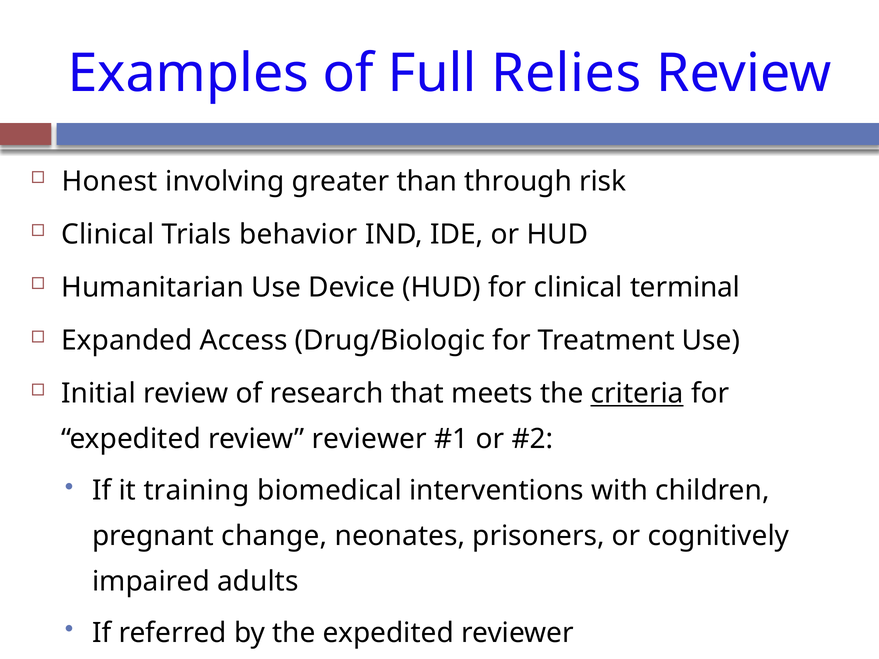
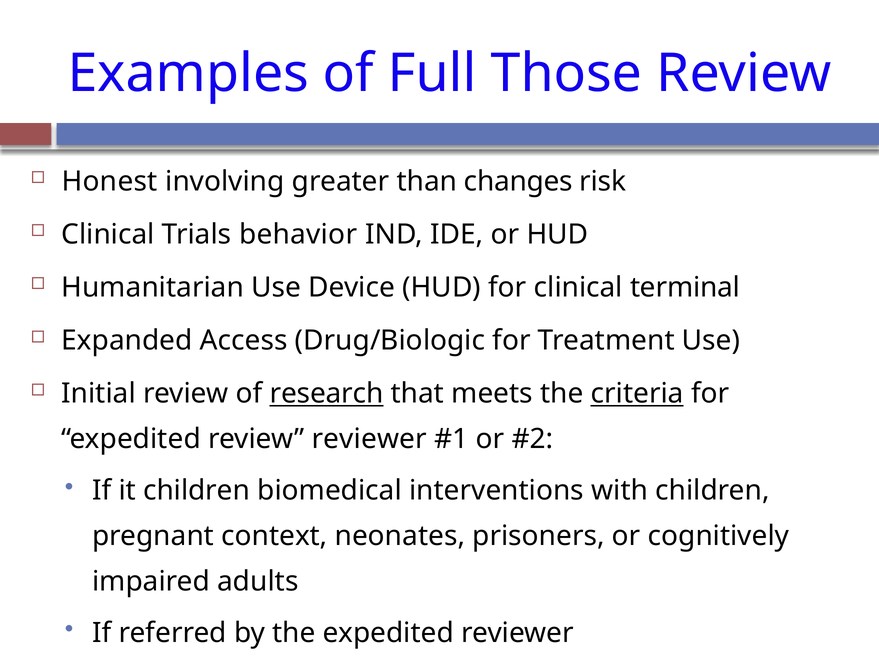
Relies: Relies -> Those (566, 73)
through: through -> changes (518, 181)
research underline: none -> present (327, 394)
it training: training -> children (197, 491)
change: change -> context (274, 536)
